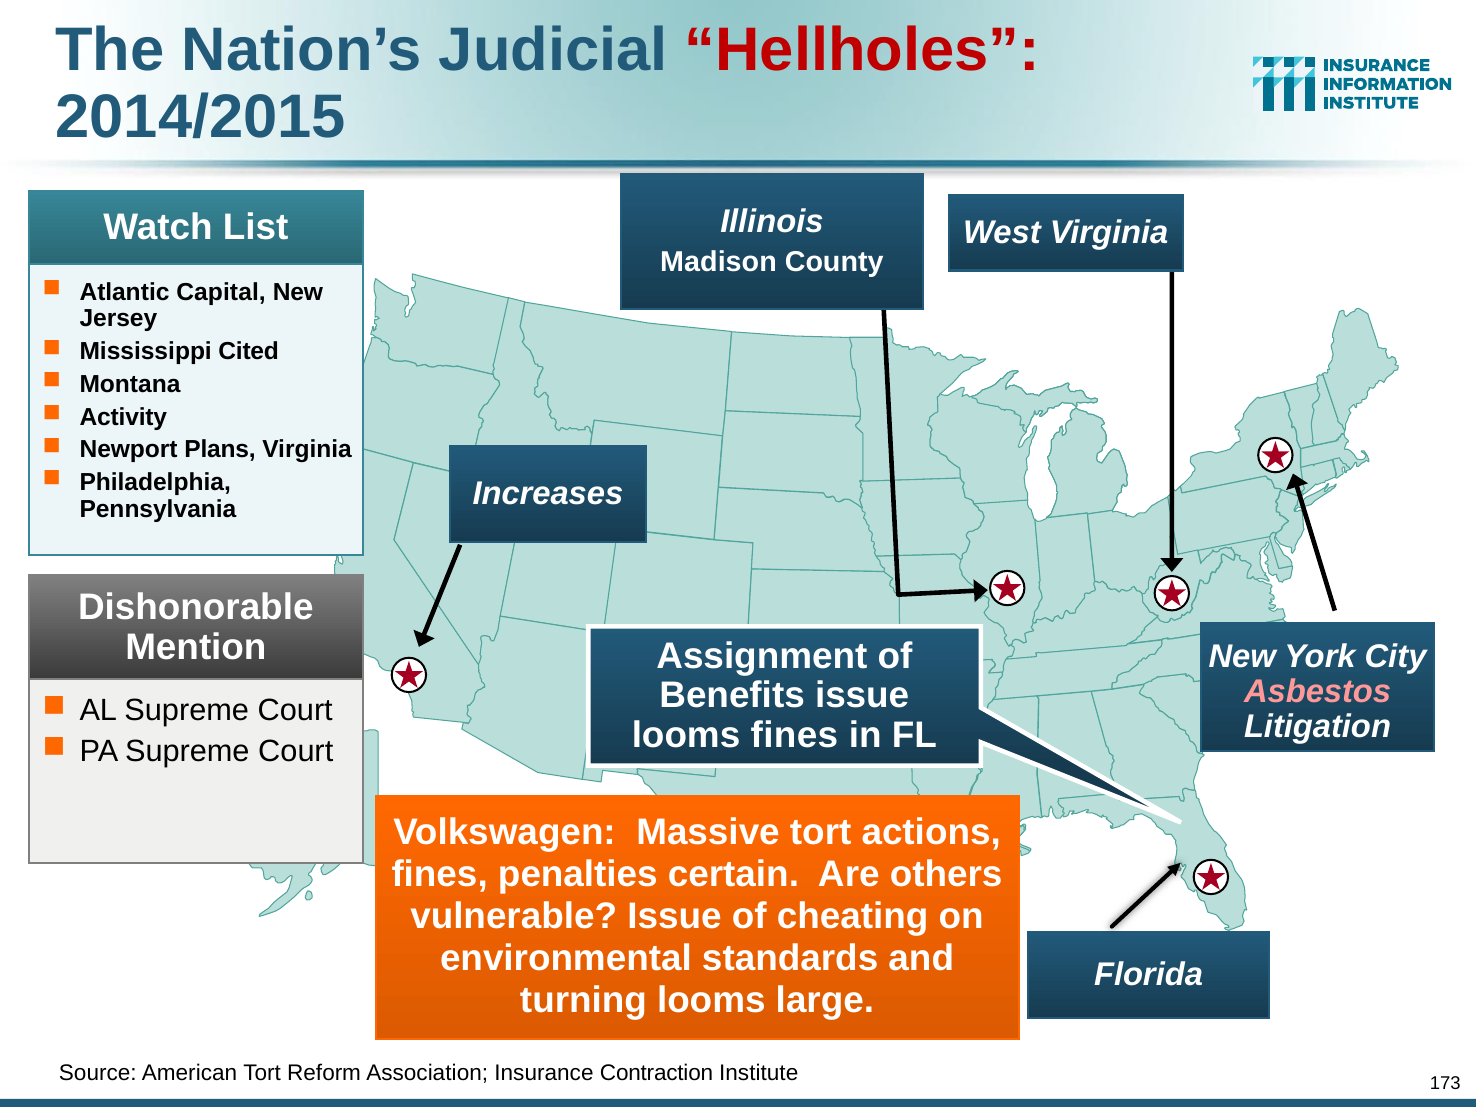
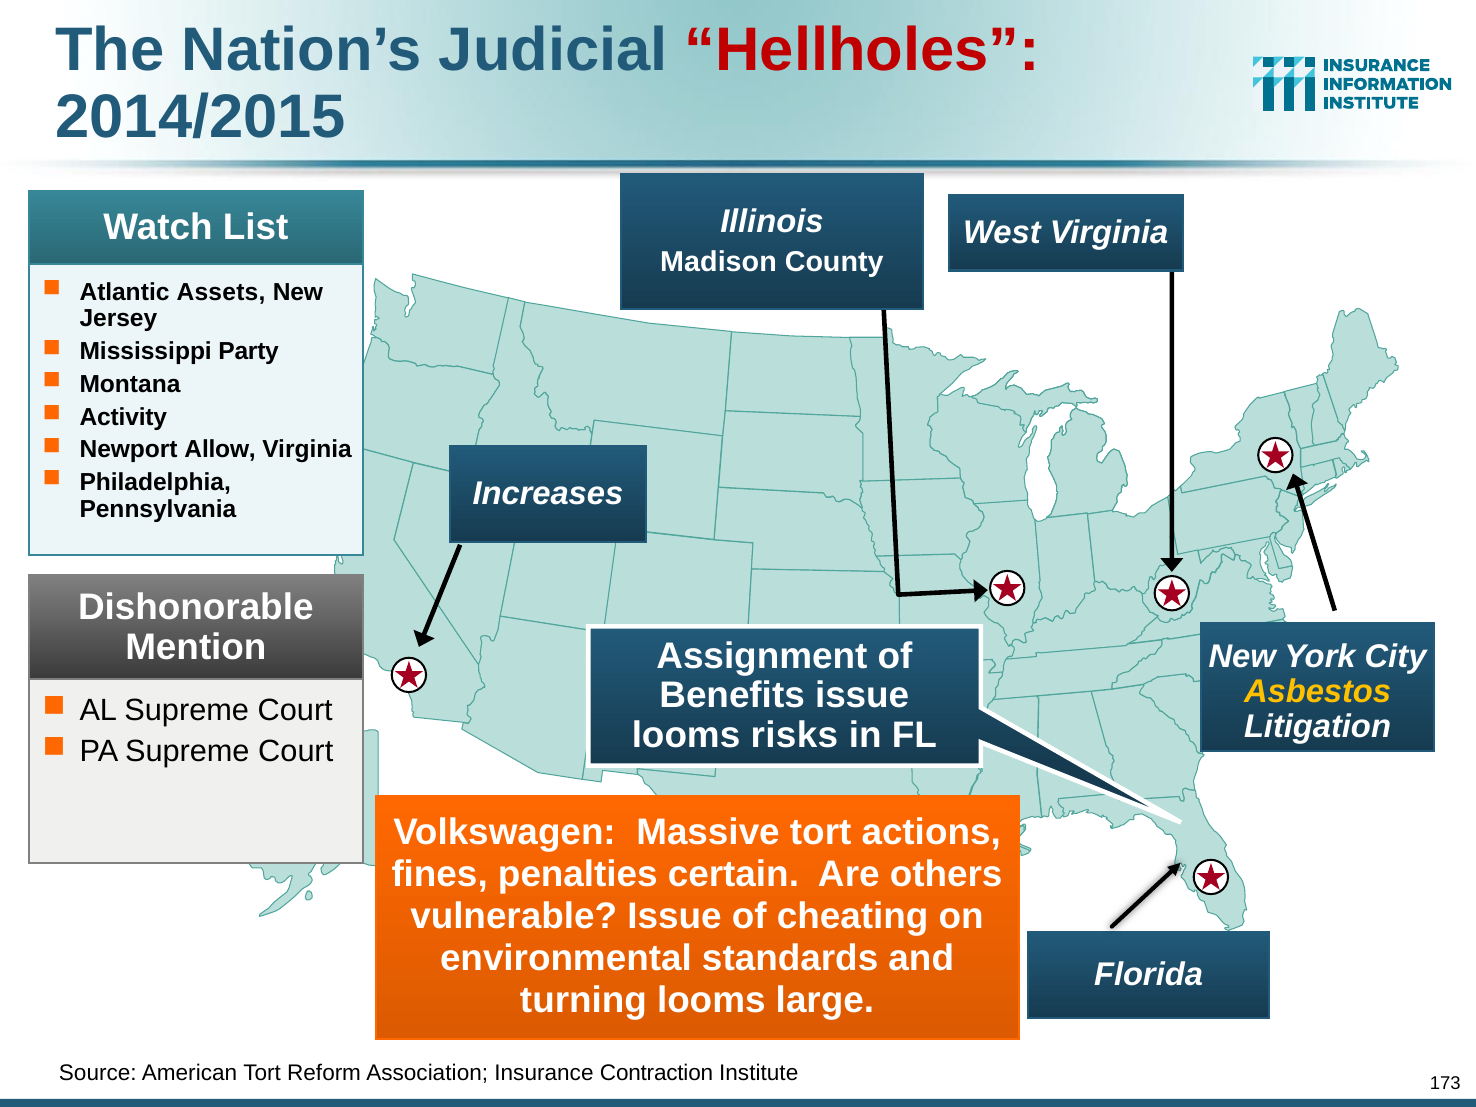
Capital: Capital -> Assets (221, 292)
Cited: Cited -> Party (249, 352)
Plans: Plans -> Allow (220, 450)
Asbestos colour: pink -> yellow (1318, 692)
looms fines: fines -> risks (794, 736)
